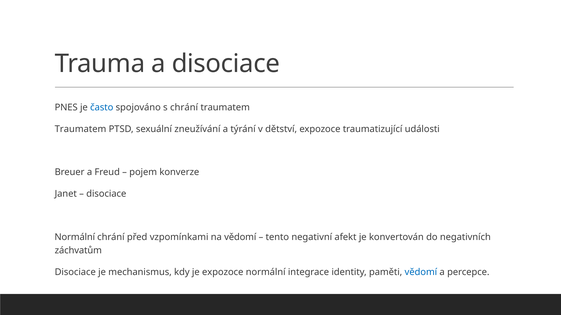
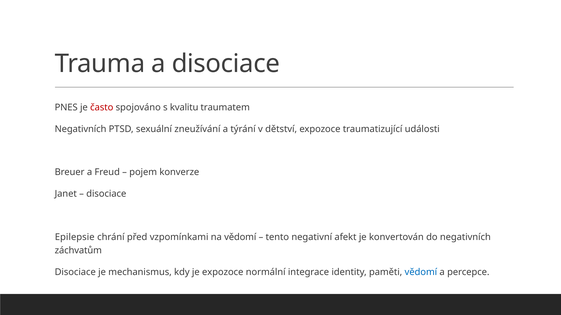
často colour: blue -> red (102, 108)
s chrání: chrání -> kvalitu (184, 108)
Traumatem: Traumatem -> Negativních (81, 129)
Normální: Normální -> Epilepsie (75, 237)
